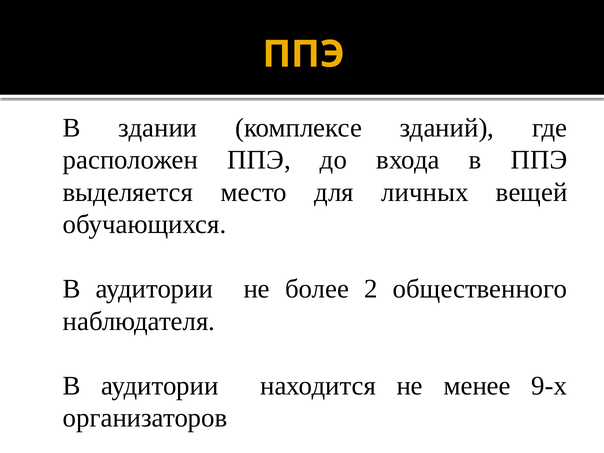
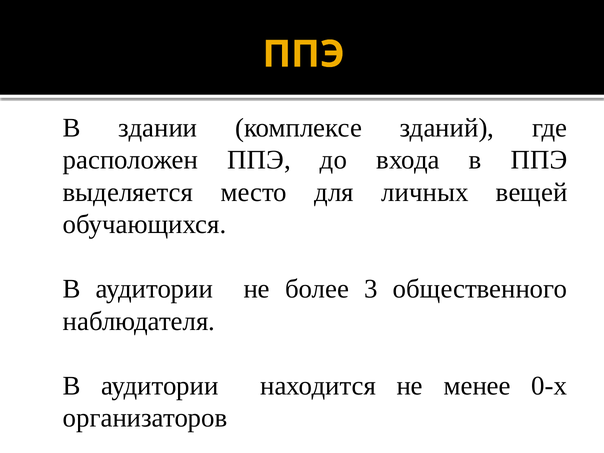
2: 2 -> 3 (371, 289)
9-х: 9-х -> 0-х (549, 386)
